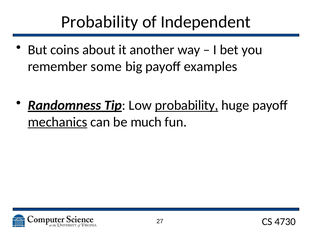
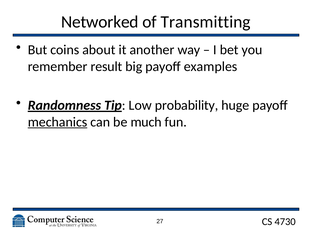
Probability: Probability -> Networked (100, 22)
Independent: Independent -> Transmitting (206, 22)
some: some -> result (106, 66)
probability underline: present -> none (187, 105)
